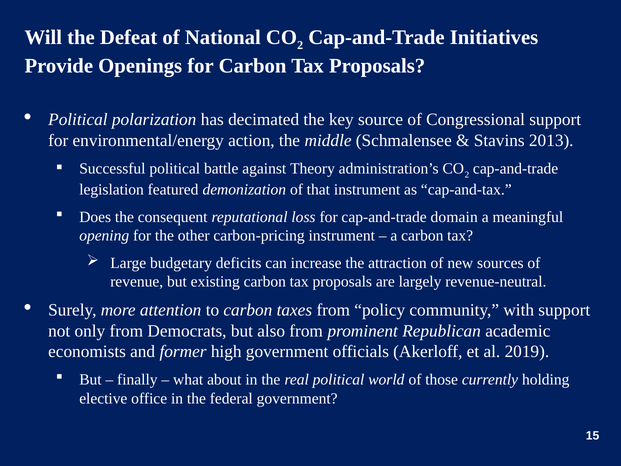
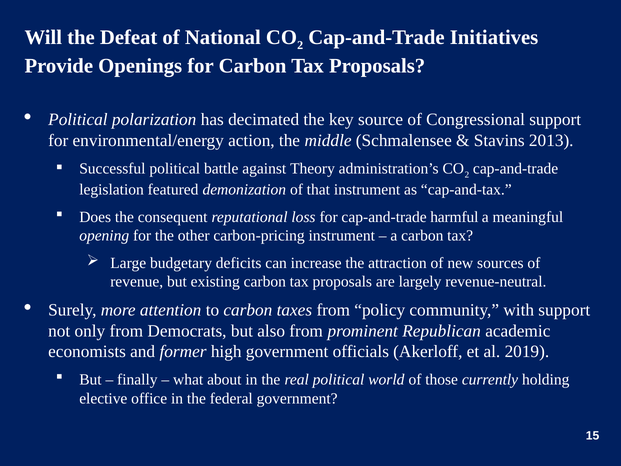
domain: domain -> harmful (454, 217)
